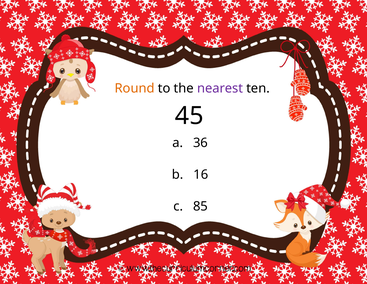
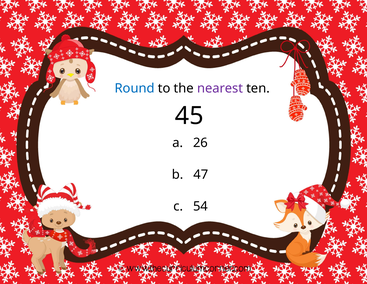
Round colour: orange -> blue (135, 88)
36: 36 -> 26 (200, 143)
16: 16 -> 47 (201, 174)
85: 85 -> 54 (201, 206)
